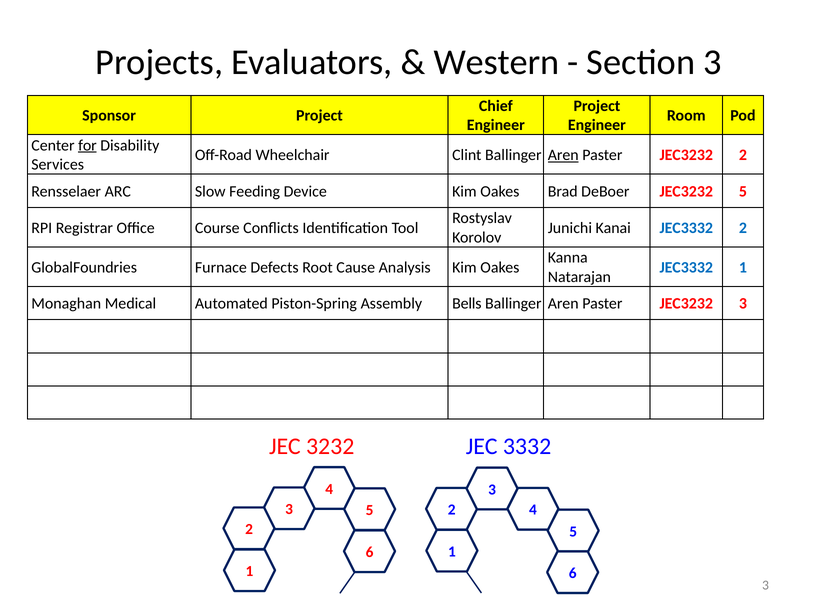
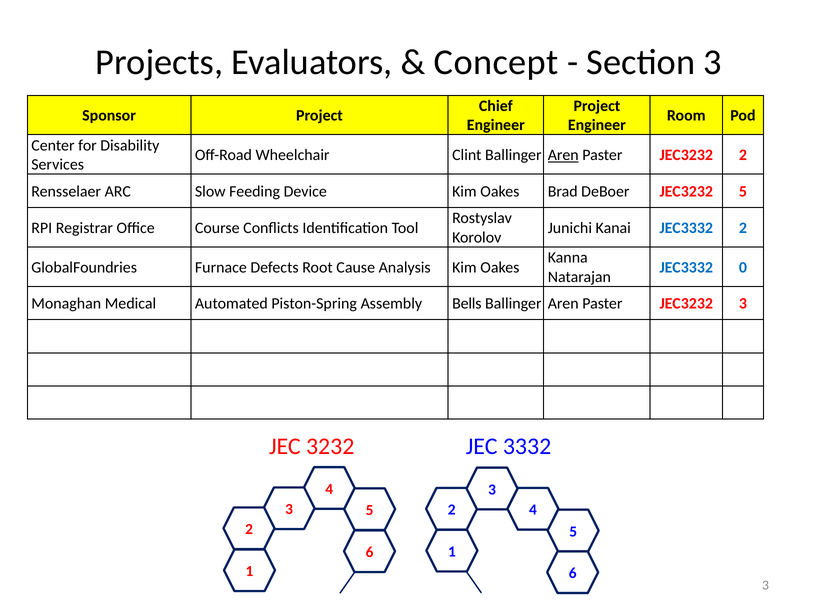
Western: Western -> Concept (496, 63)
for underline: present -> none (87, 146)
JEC3332 1: 1 -> 0 (743, 268)
